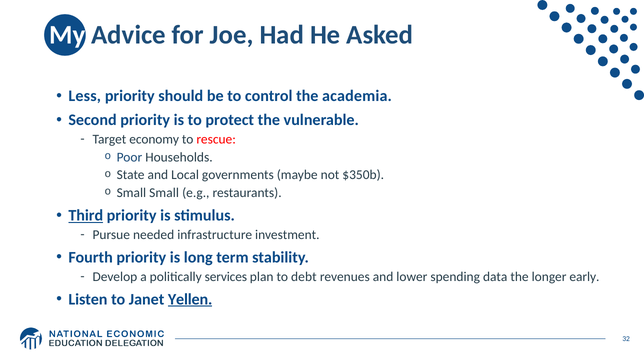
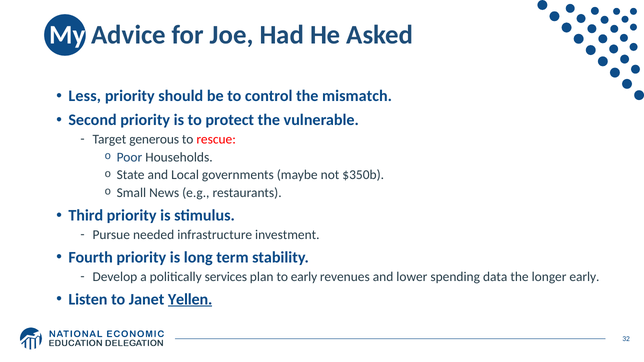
academia: academia -> mismatch (357, 96)
economy: economy -> generous (154, 139)
Small Small: Small -> News (164, 193)
Third underline: present -> none (86, 216)
to debt: debt -> early (304, 277)
